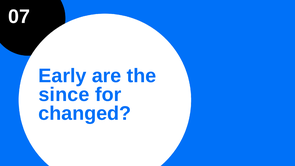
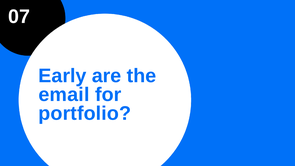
since: since -> email (64, 95)
changed: changed -> portfolio (85, 113)
